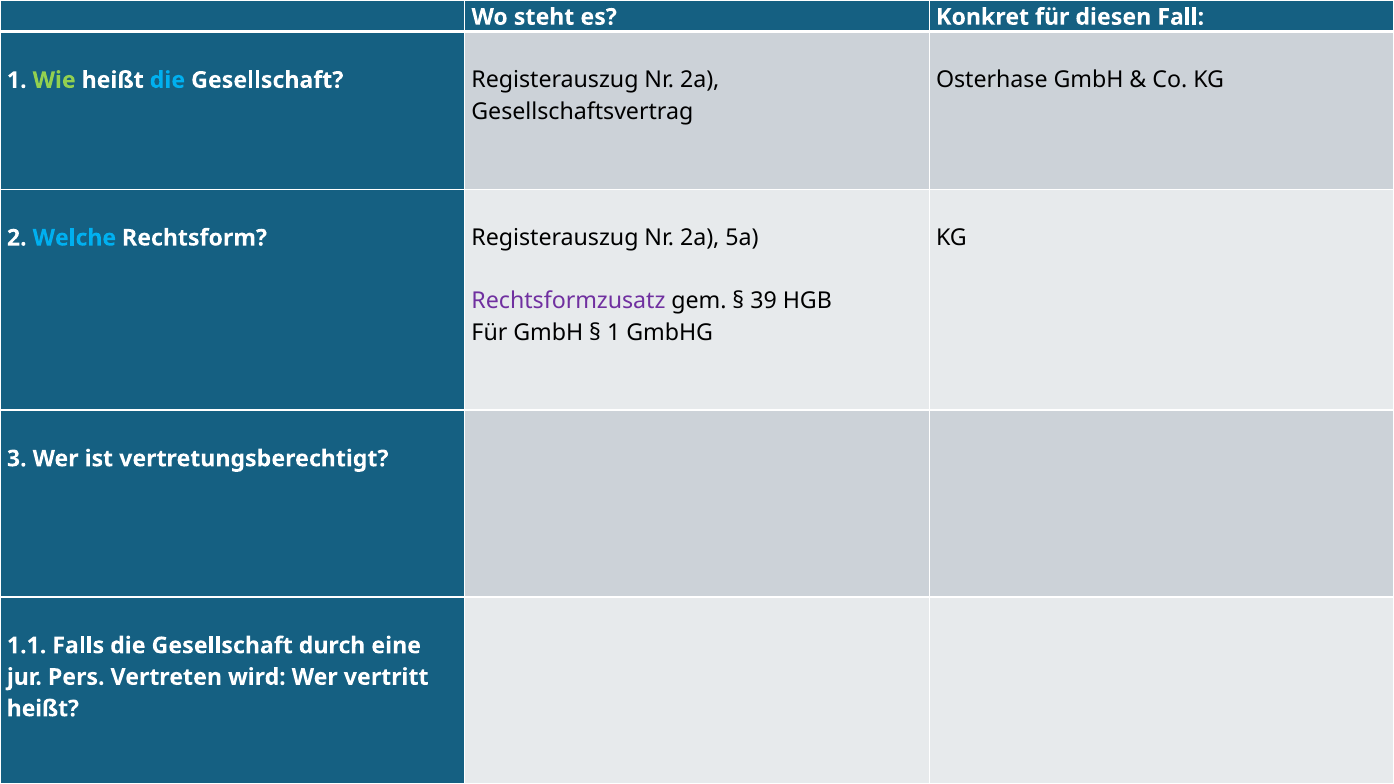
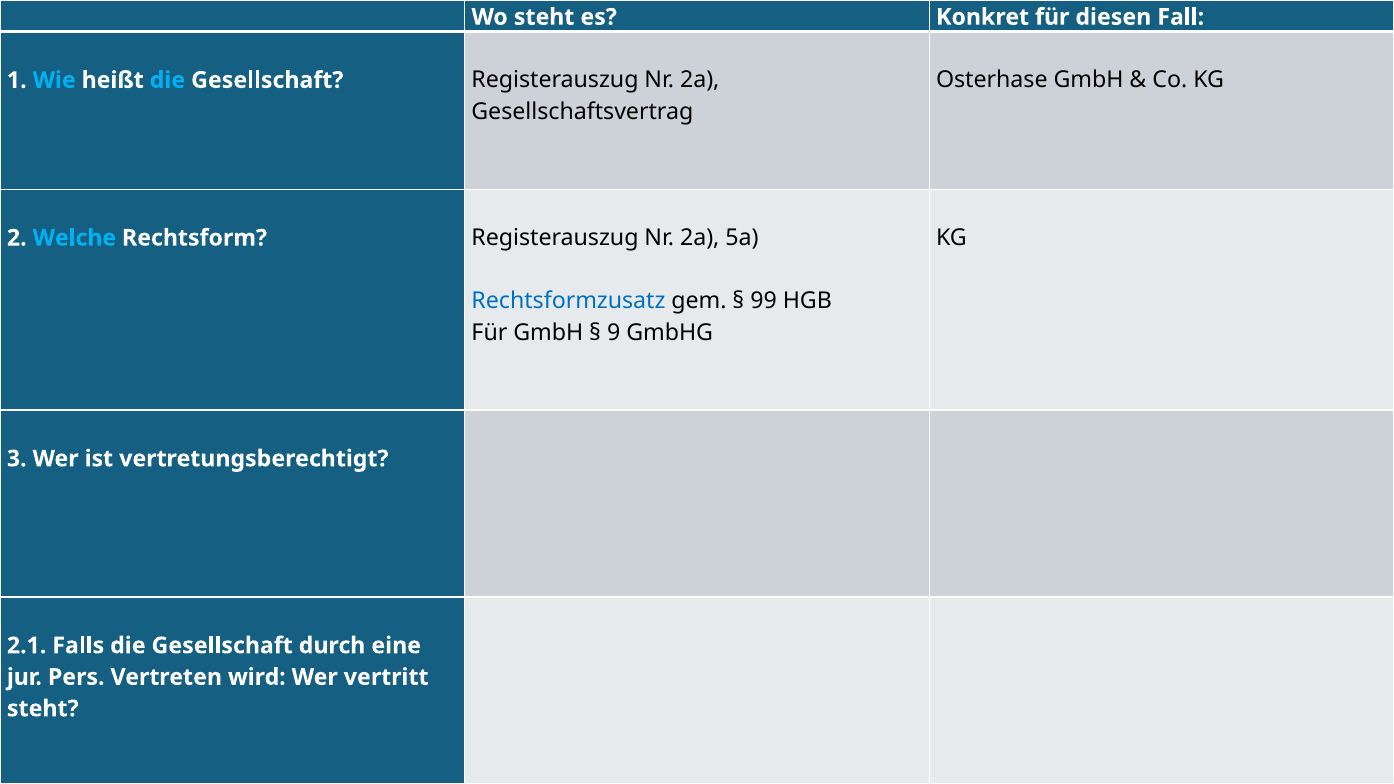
Wie colour: light green -> light blue (54, 80)
Rechtsformzusatz colour: purple -> blue (568, 301)
39: 39 -> 99 (764, 301)
1: 1 -> 9 (614, 332)
1.1: 1.1 -> 2.1 (27, 646)
heißt: heißt -> steht (43, 709)
